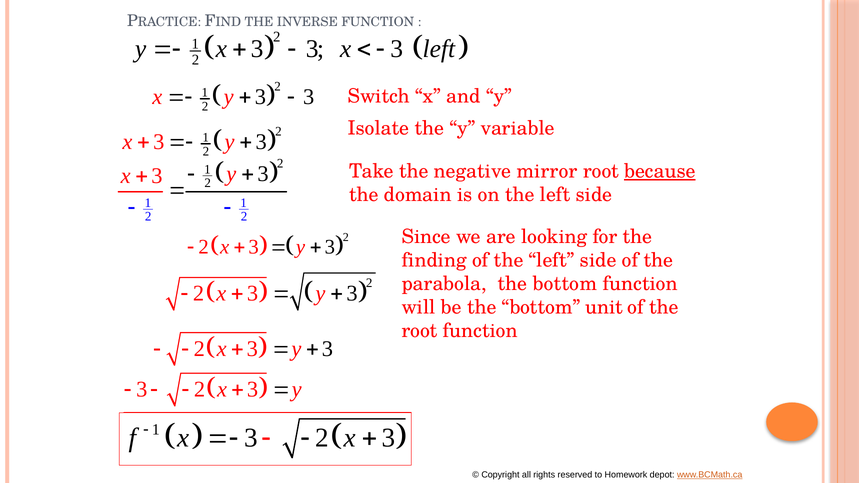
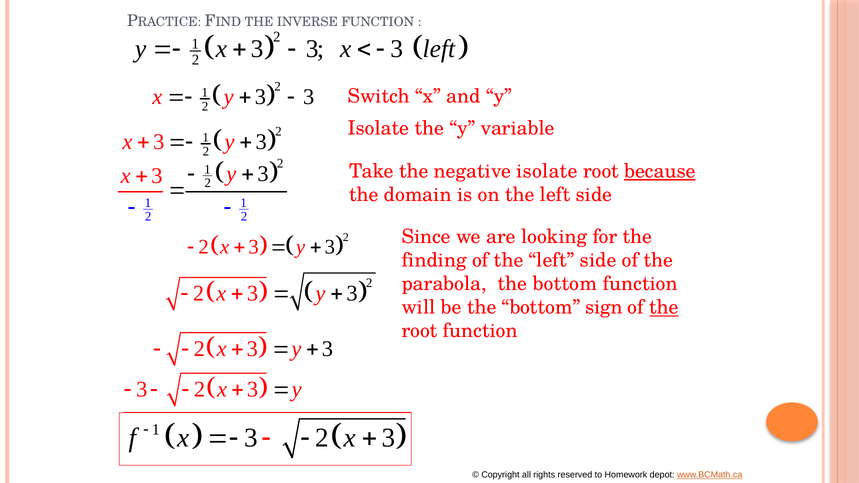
negative mirror: mirror -> isolate (547, 171)
unit: unit -> sign (604, 308)
the underline: none -> present (664, 308)
